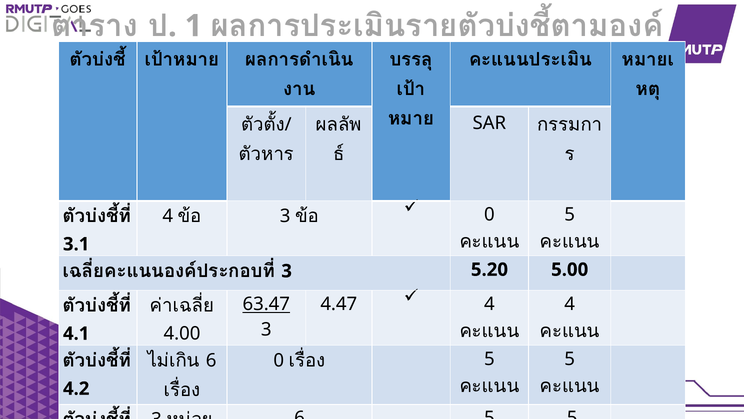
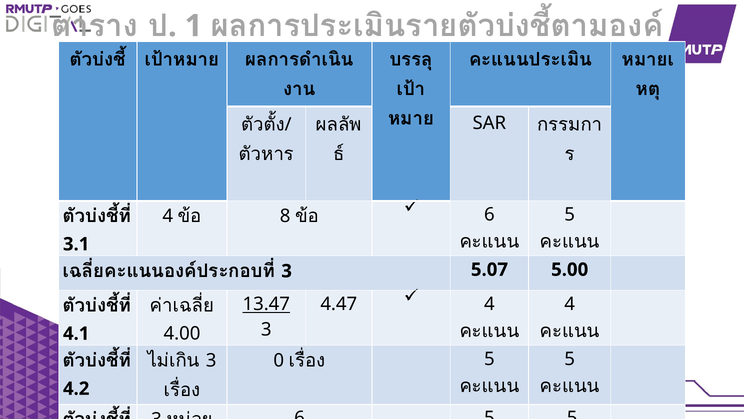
0: 0 -> 6 (489, 214)
3: 3 -> 8 (285, 216)
5.20: 5.20 -> 5.07 (489, 269)
63.47: 63.47 -> 13.47 (266, 304)
6: 6 -> 3 (211, 360)
